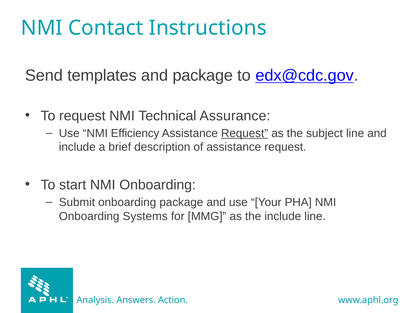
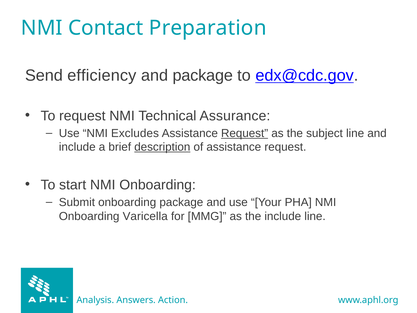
Instructions: Instructions -> Preparation (208, 28)
templates: templates -> efficiency (102, 76)
Efficiency: Efficiency -> Excludes (135, 133)
description underline: none -> present (162, 147)
Systems: Systems -> Varicella (145, 216)
